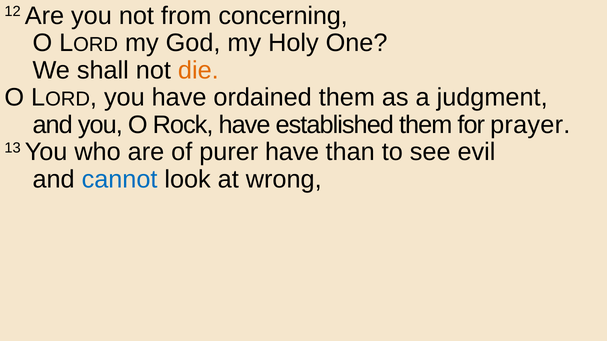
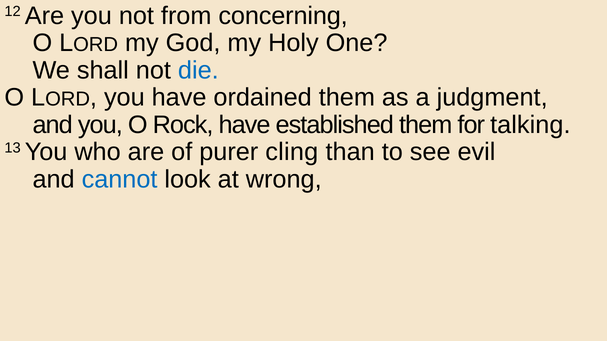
die colour: orange -> blue (198, 70)
prayer: prayer -> talking (530, 125)
purer have: have -> cling (292, 152)
